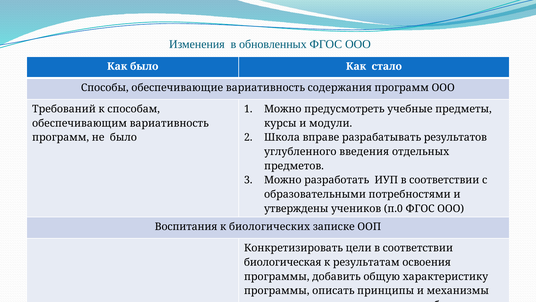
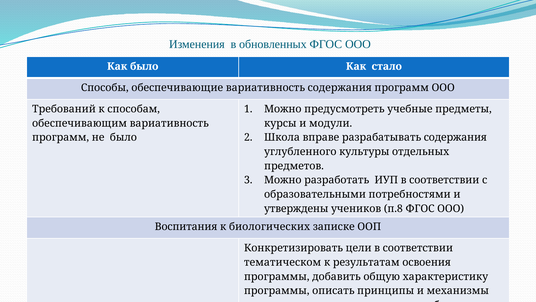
разрабатывать результатов: результатов -> содержания (455, 137)
введения: введения -> культуры (364, 151)
п.0: п.0 -> п.8 (393, 208)
биологическая: биологическая -> тематическом (283, 262)
